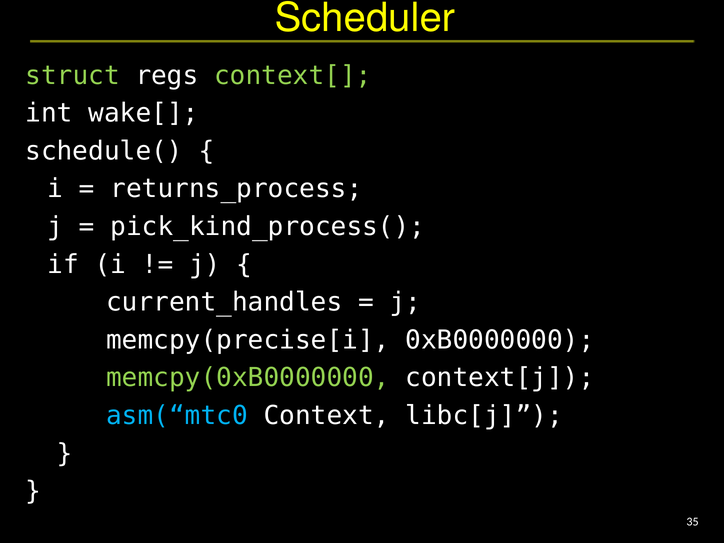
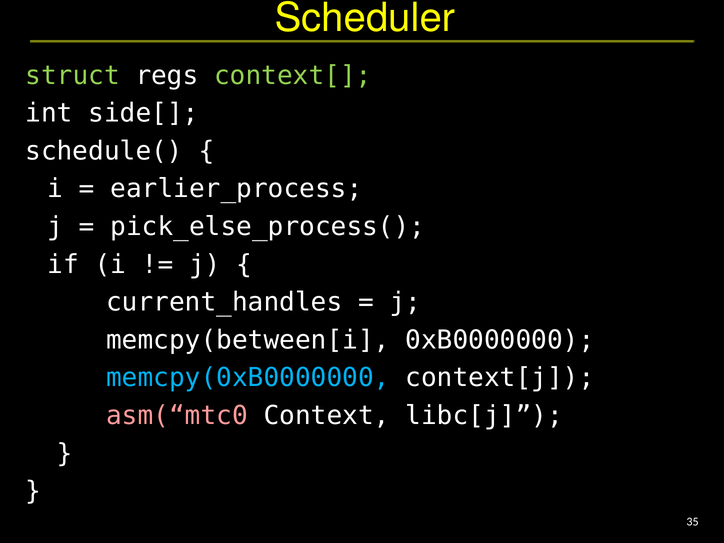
wake[: wake[ -> side[ (143, 113)
returns_process: returns_process -> earlier_process (236, 189)
pick_kind_process(: pick_kind_process( -> pick_else_process( (268, 227)
memcpy(precise[i: memcpy(precise[i -> memcpy(between[i (248, 340)
memcpy(0xB0000000 colour: light green -> light blue (248, 378)
asm(“mtc0 colour: light blue -> pink (177, 416)
